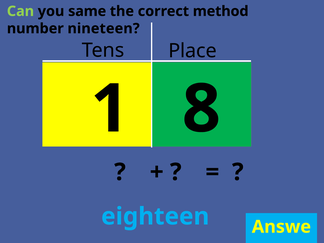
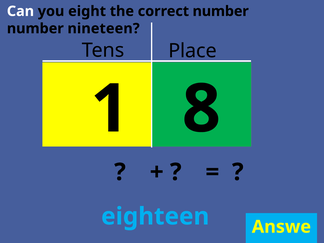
Can colour: light green -> white (20, 11)
same: same -> eight (87, 11)
correct method: method -> number (221, 11)
